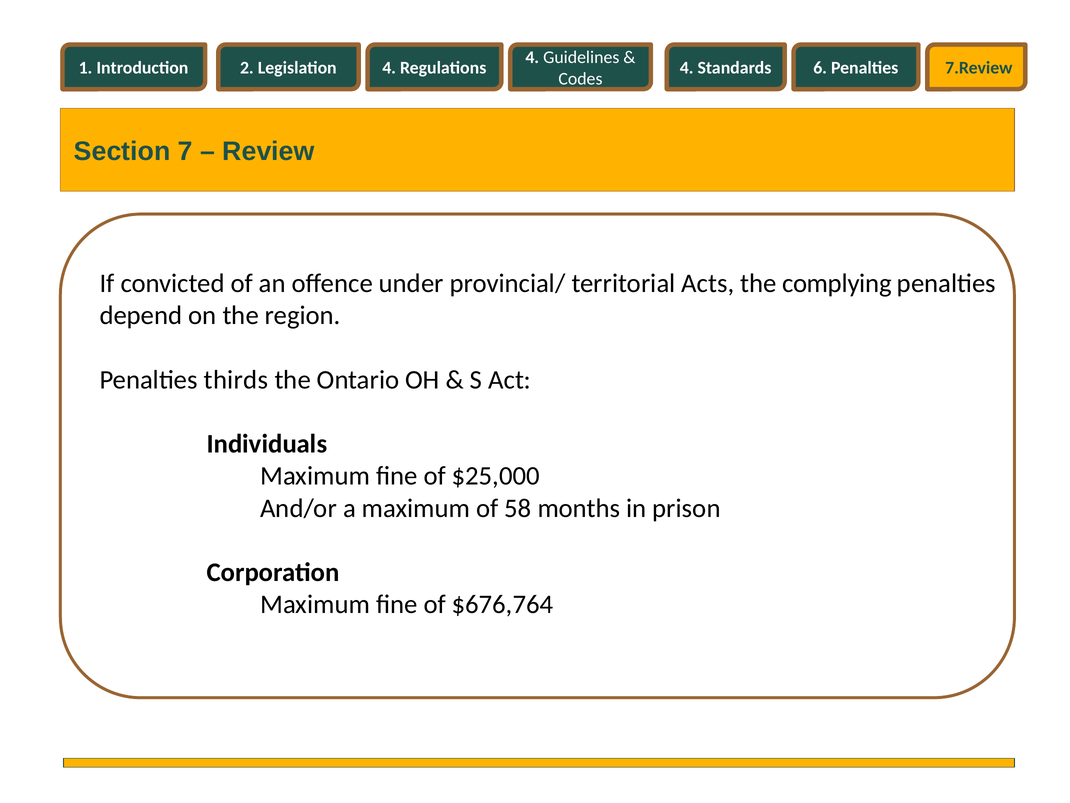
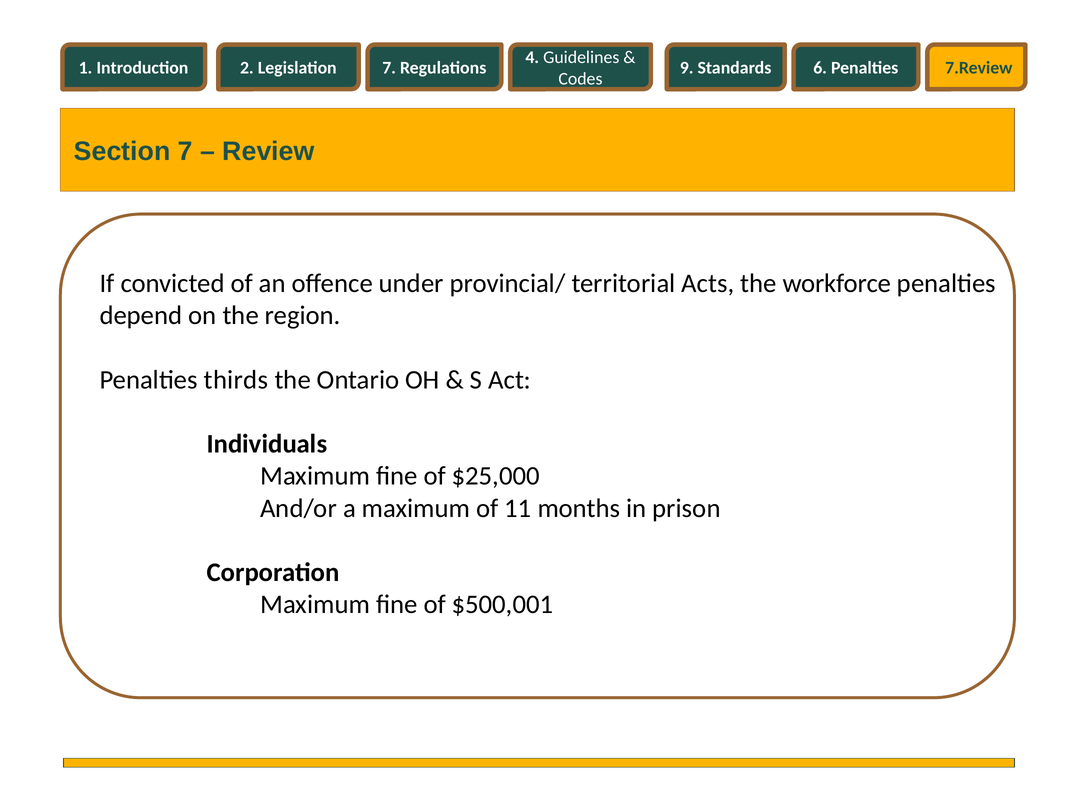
Legislation 4: 4 -> 7 (389, 68)
Regulations 4: 4 -> 9 (687, 68)
complying: complying -> workforce (837, 283)
58: 58 -> 11 (518, 508)
$676,764: $676,764 -> $500,001 (503, 604)
